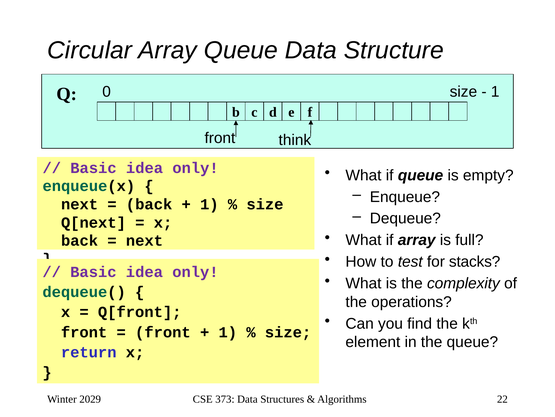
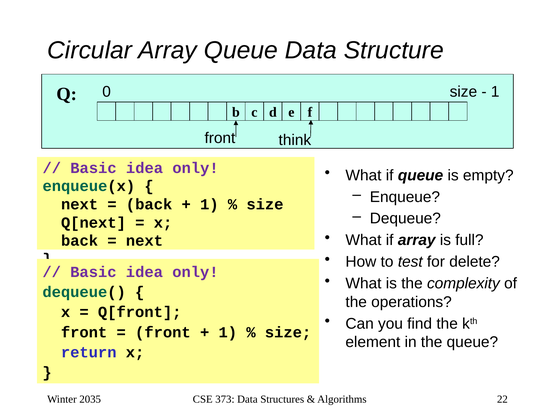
stacks: stacks -> delete (475, 261)
2029: 2029 -> 2035 (90, 399)
